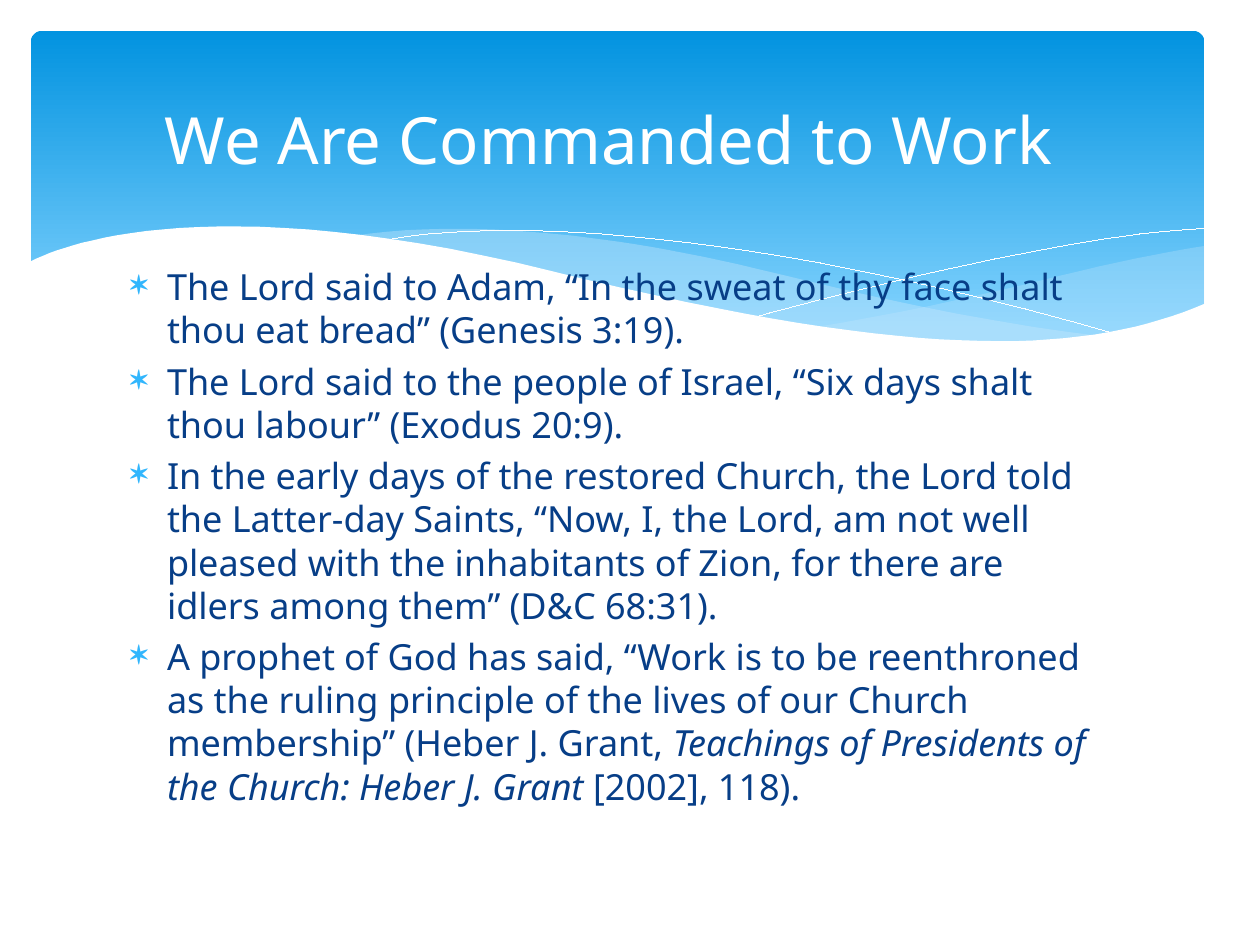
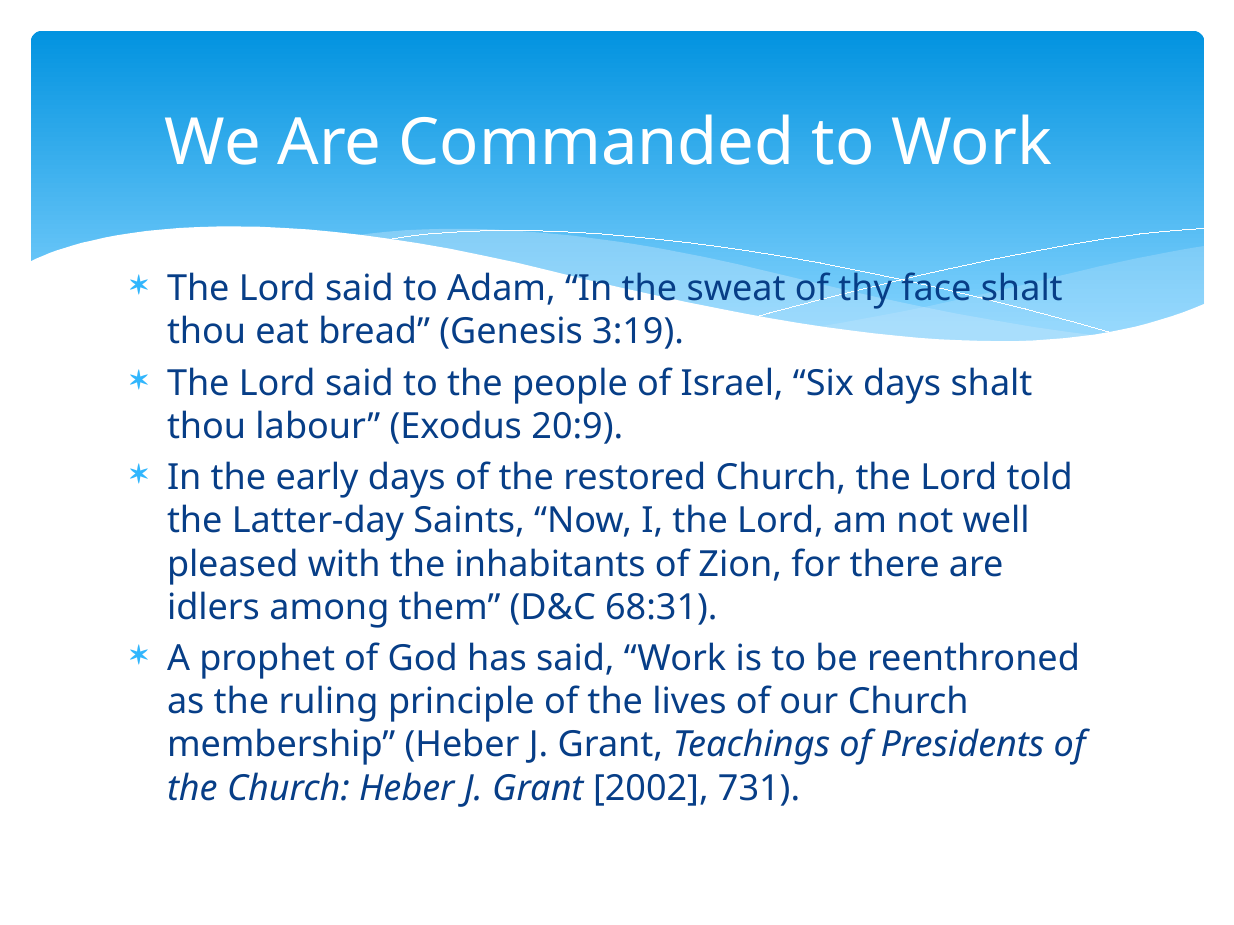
118: 118 -> 731 (759, 789)
